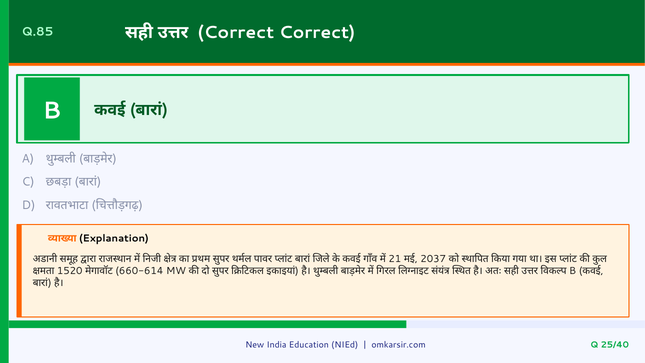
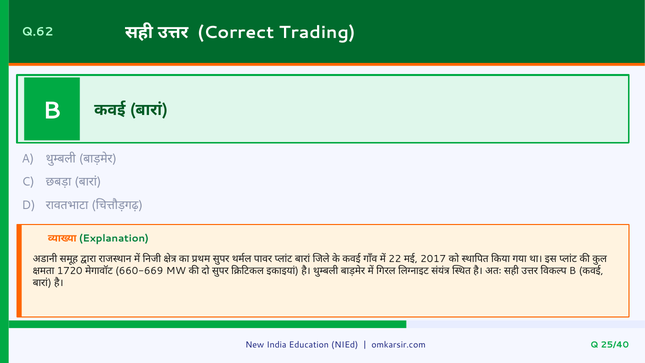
Q.85: Q.85 -> Q.62 (37, 32)
Correct Correct: Correct -> Trading (317, 33)
Explanation colour: black -> green (114, 238)
21: 21 -> 22 (395, 259)
2037: 2037 -> 2017 (433, 259)
1520: 1520 -> 1720 (70, 271)
660-614: 660-614 -> 660-669 (139, 271)
